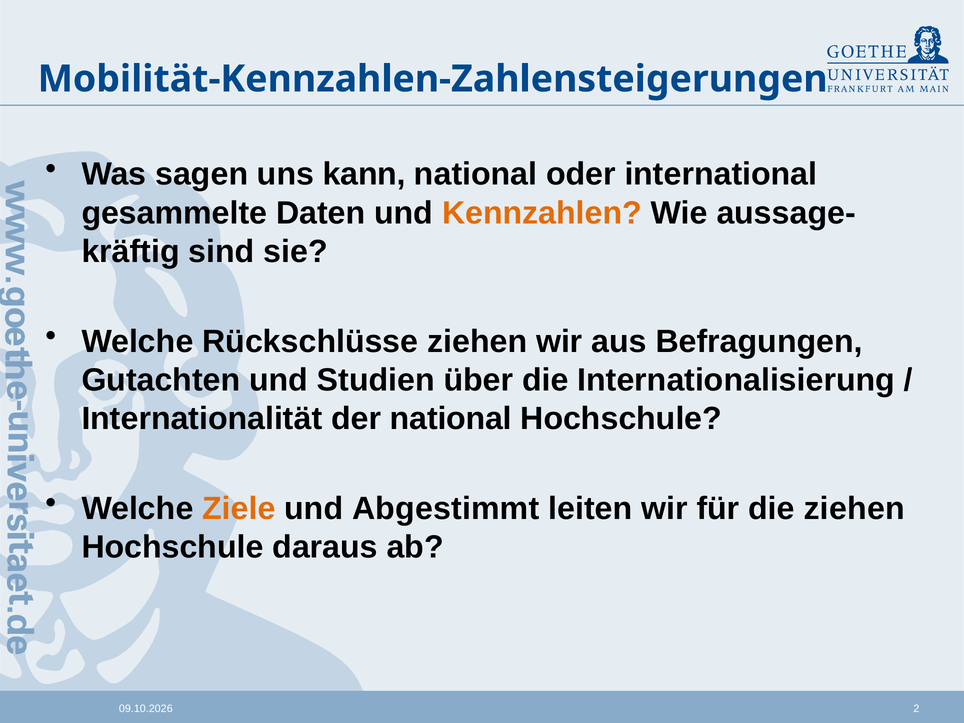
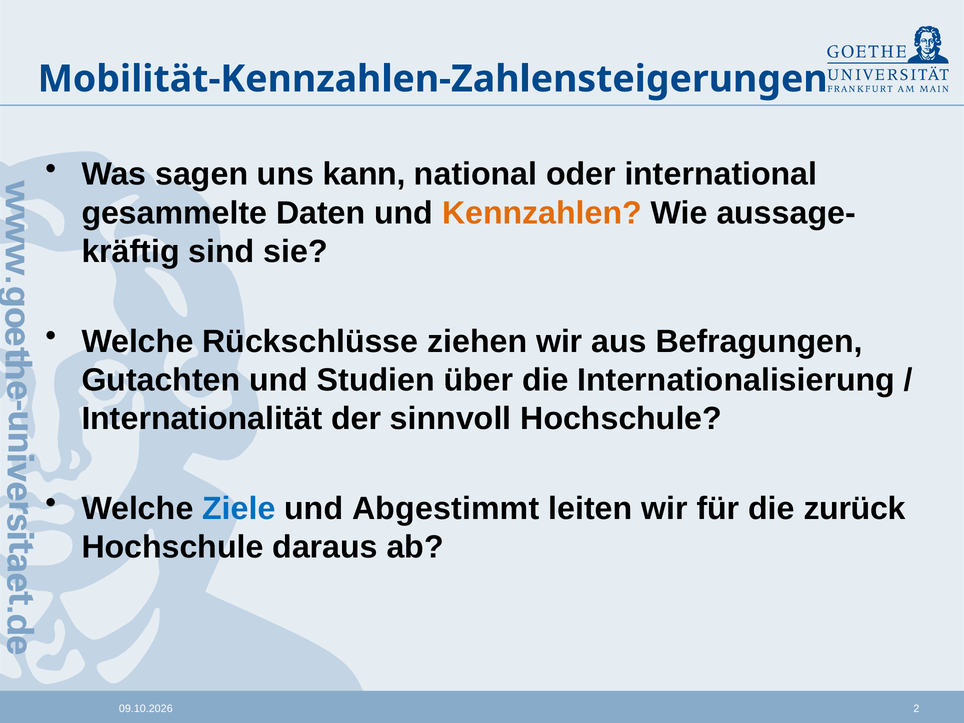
der national: national -> sinnvoll (451, 419)
Ziele colour: orange -> blue (239, 508)
die ziehen: ziehen -> zurück (855, 508)
